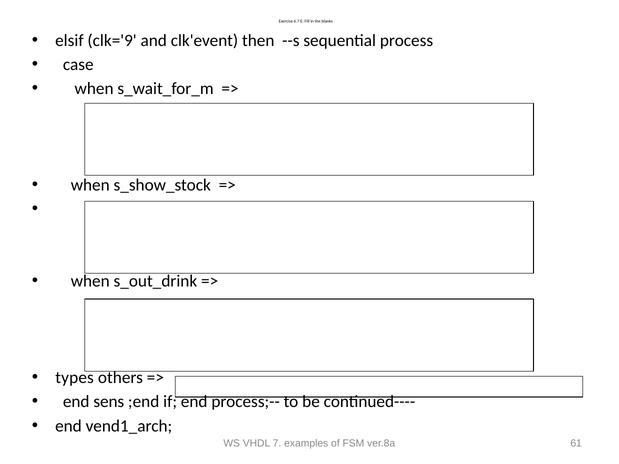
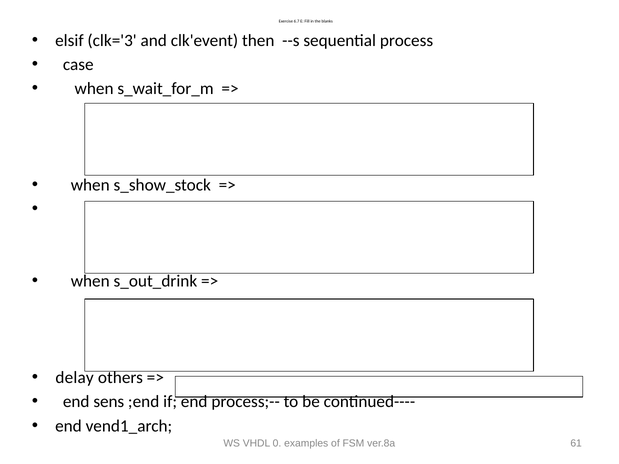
clk='9: clk='9 -> clk='3 (112, 40)
types: types -> delay (75, 378)
7: 7 -> 0 (277, 443)
